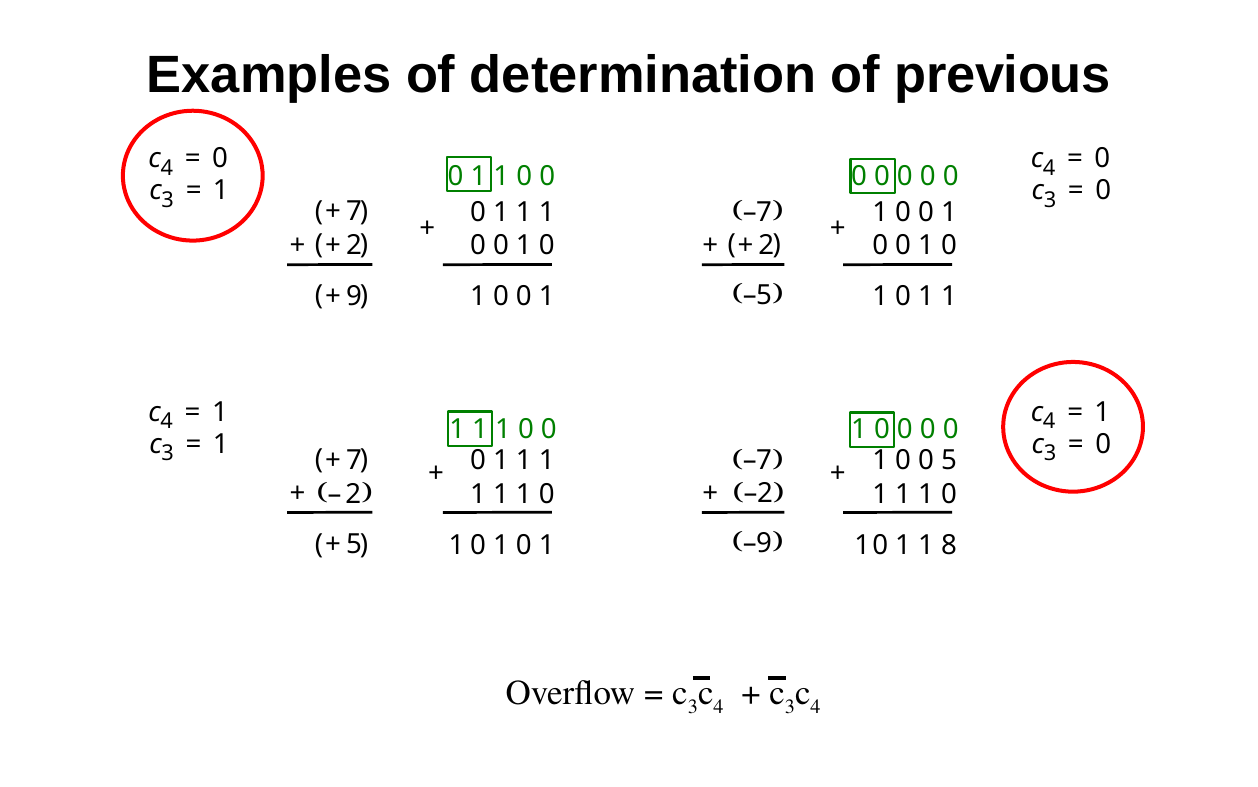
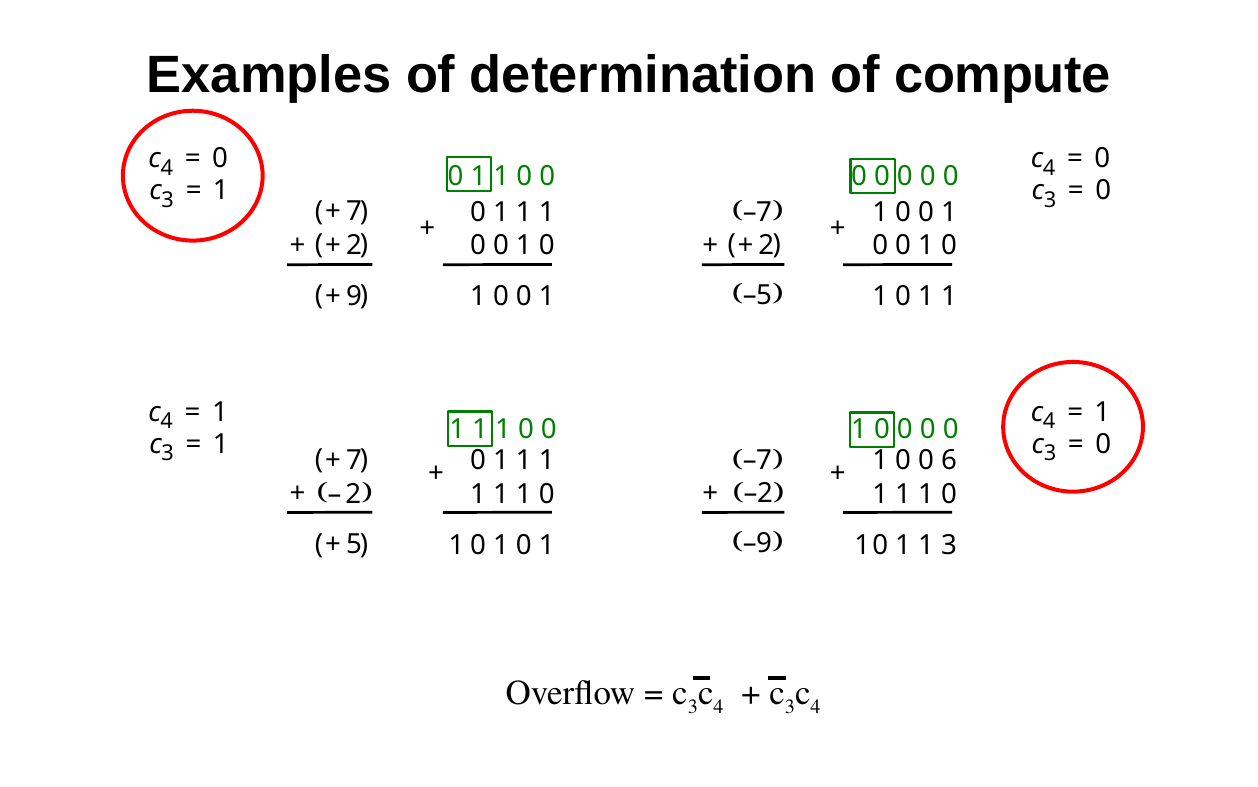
previous: previous -> compute (1003, 75)
0 5: 5 -> 6 (949, 460)
1 8: 8 -> 3 (949, 544)
